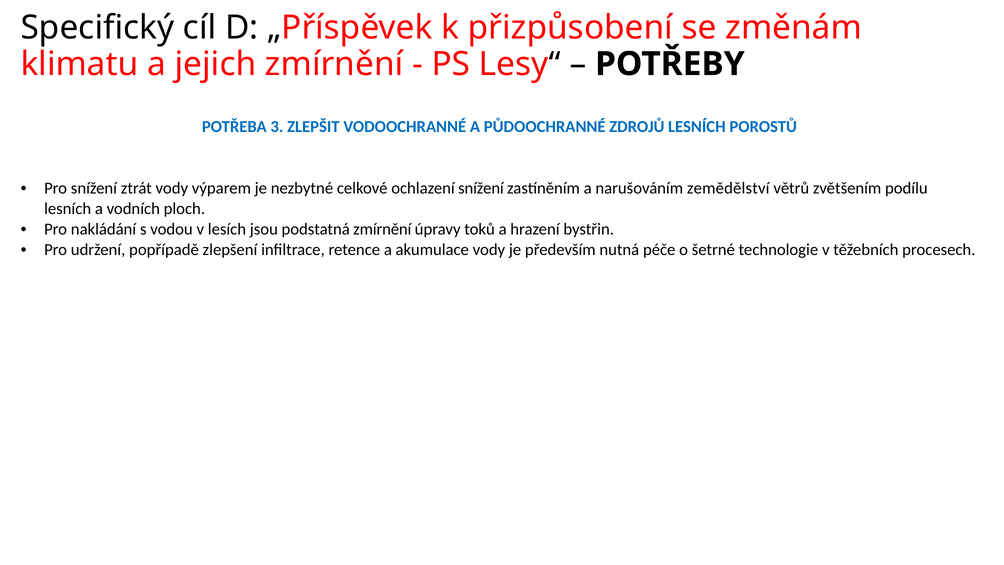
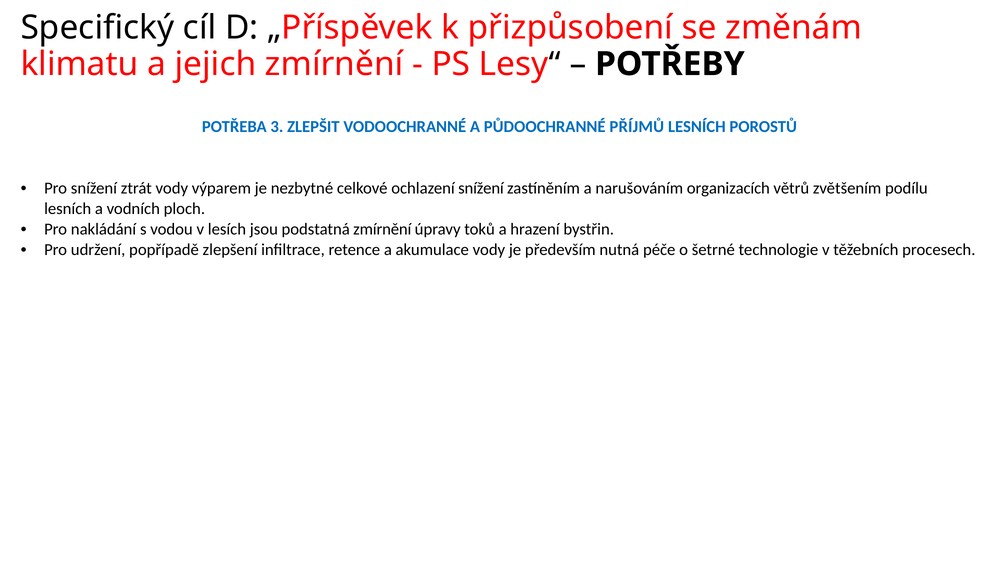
ZDROJŮ: ZDROJŮ -> PŘÍJMŮ (637, 127)
zemědělství: zemědělství -> organizacích (728, 188)
